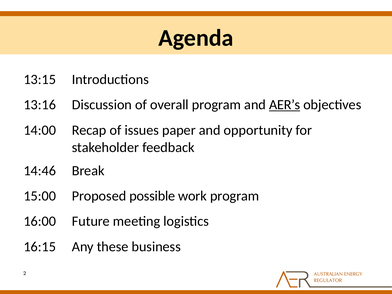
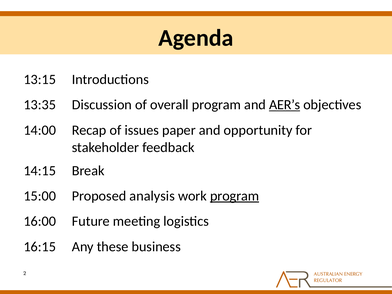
13:16: 13:16 -> 13:35 (40, 105)
14:46: 14:46 -> 14:15 (40, 171)
possible: possible -> analysis (152, 196)
program underline: none -> present (235, 196)
